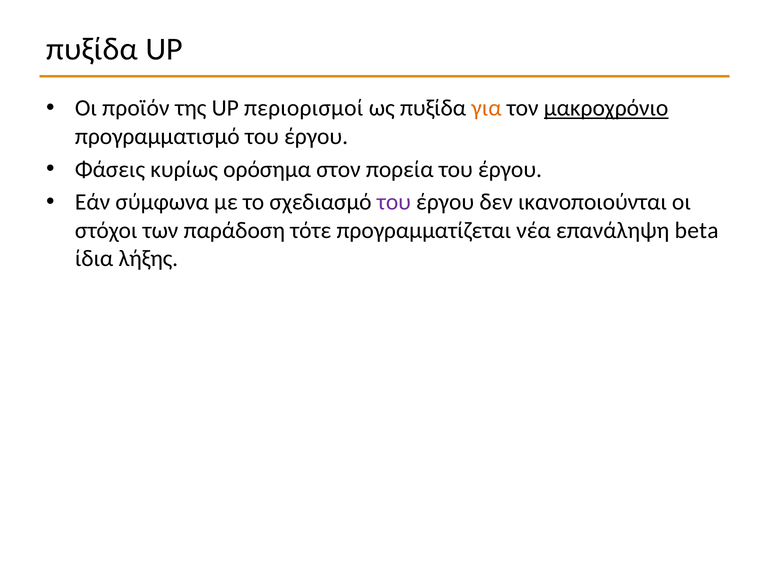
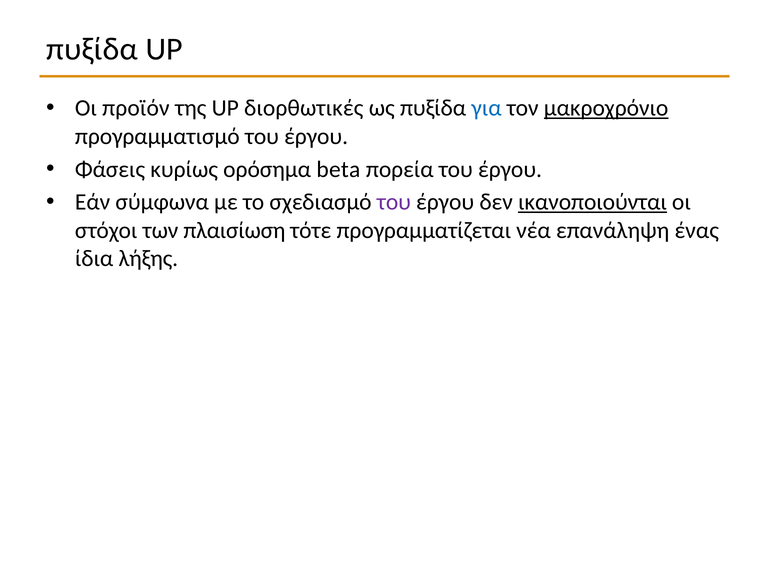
περιορισμοί: περιορισμοί -> διορθωτικές (304, 108)
για colour: orange -> blue (486, 108)
στον: στον -> beta (338, 169)
ικανοποιούνται underline: none -> present (592, 202)
παράδοση: παράδοση -> πλαισίωση (234, 230)
beta: beta -> ένας (697, 230)
